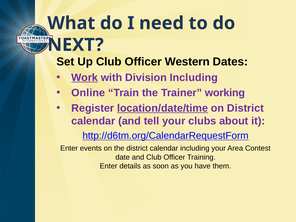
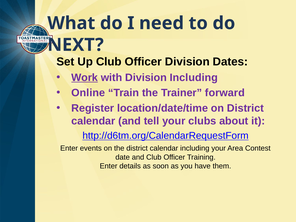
Officer Western: Western -> Division (187, 62)
working: working -> forward (225, 93)
location/date/time underline: present -> none (163, 108)
